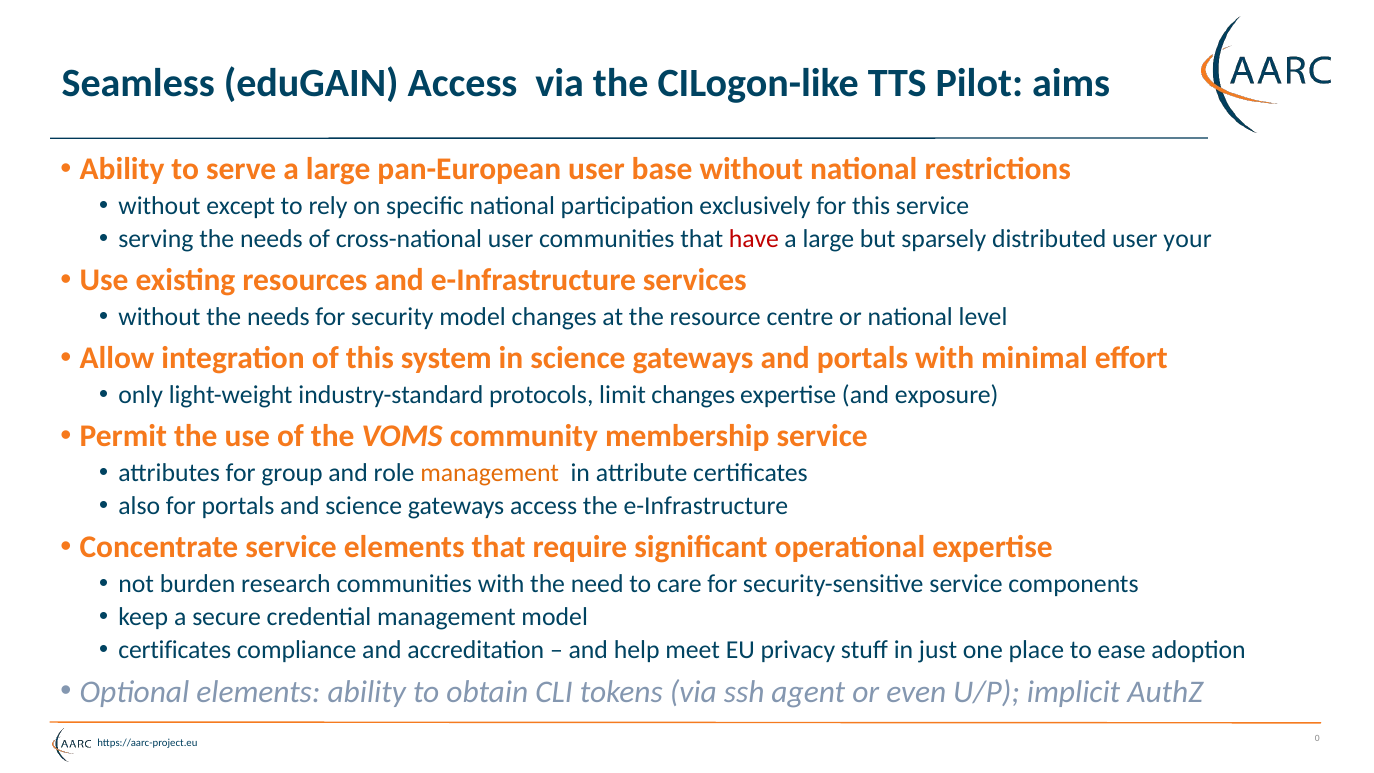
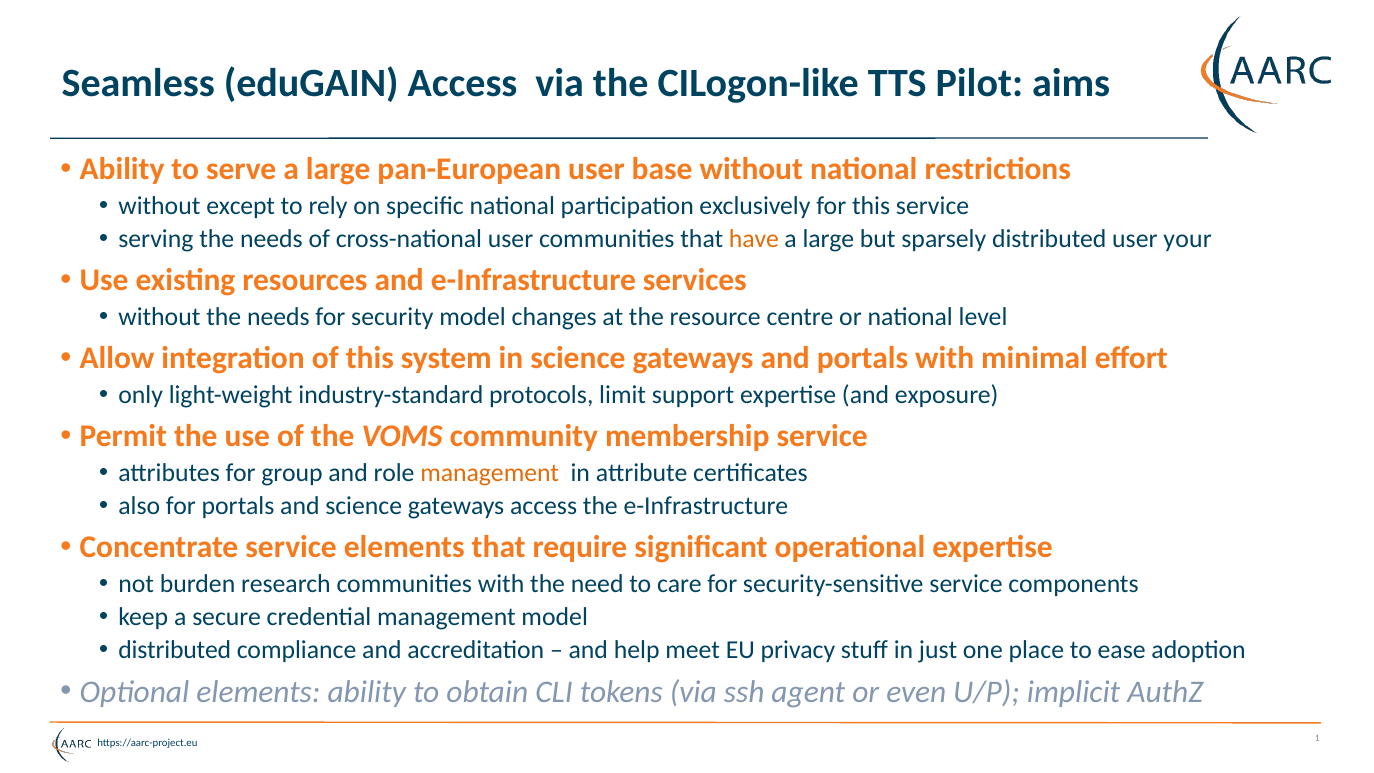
have colour: red -> orange (754, 239)
limit changes: changes -> support (693, 395)
certificates: certificates -> distributed (175, 650)
0: 0 -> 1 (1317, 738)
